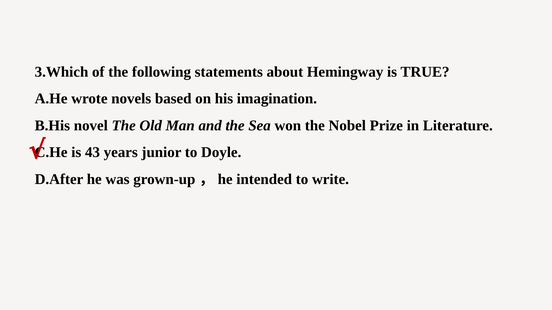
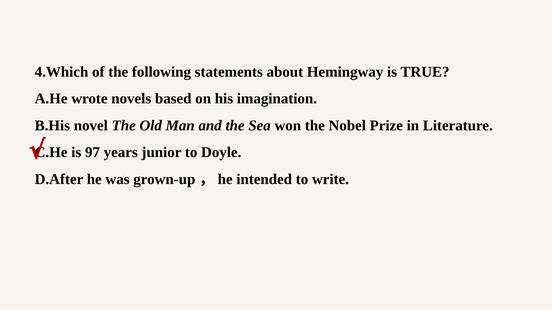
3.Which: 3.Which -> 4.Which (62, 72)
43: 43 -> 97 (92, 153)
